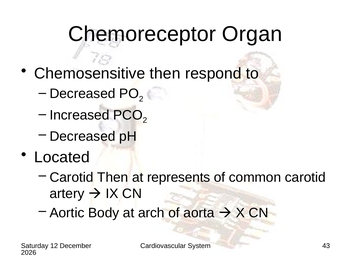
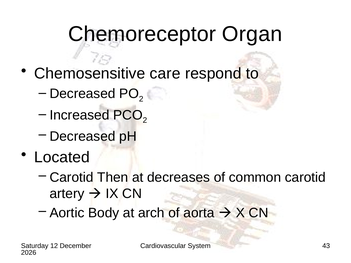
Chemosensitive then: then -> care (165, 74)
represents: represents -> decreases (179, 178)
